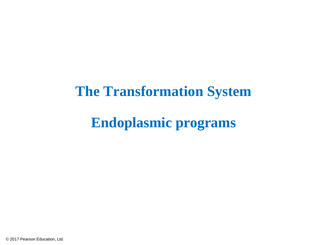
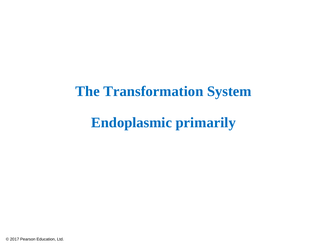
programs: programs -> primarily (206, 123)
